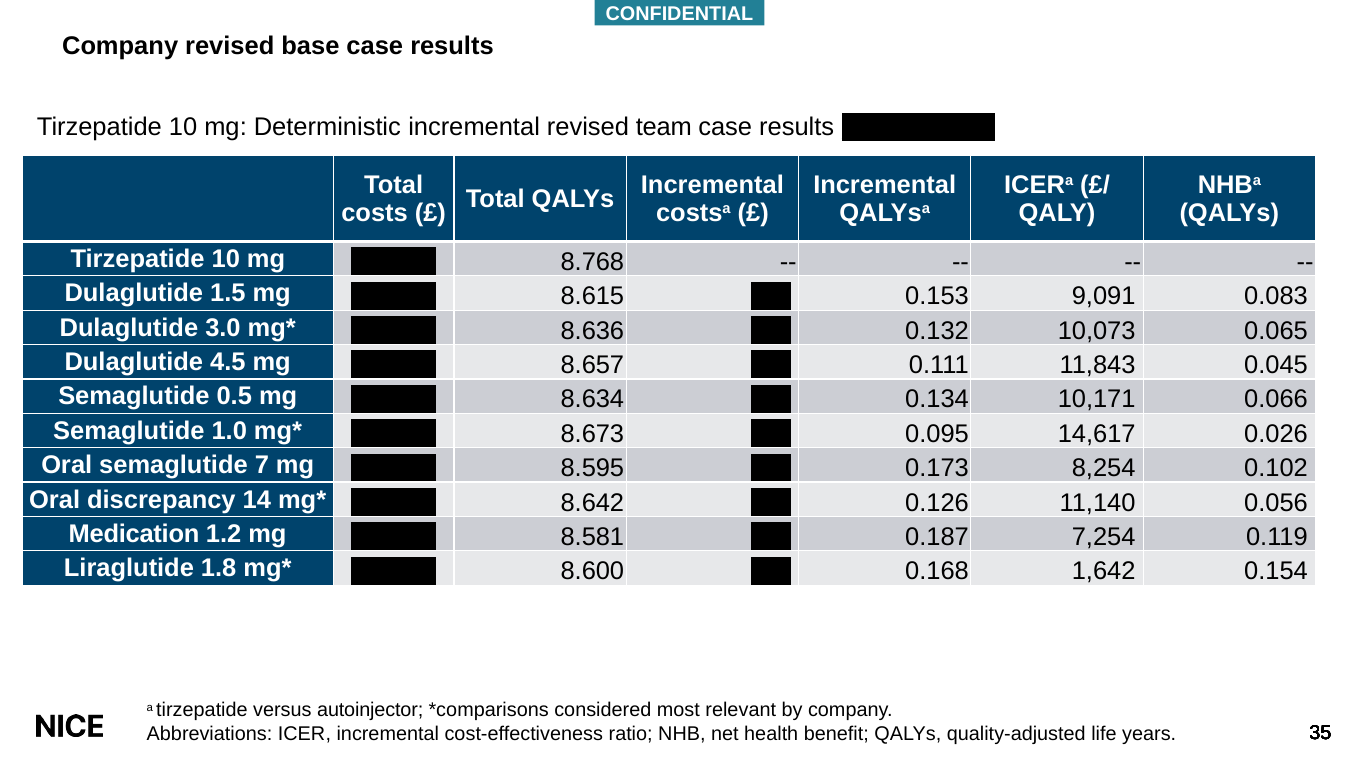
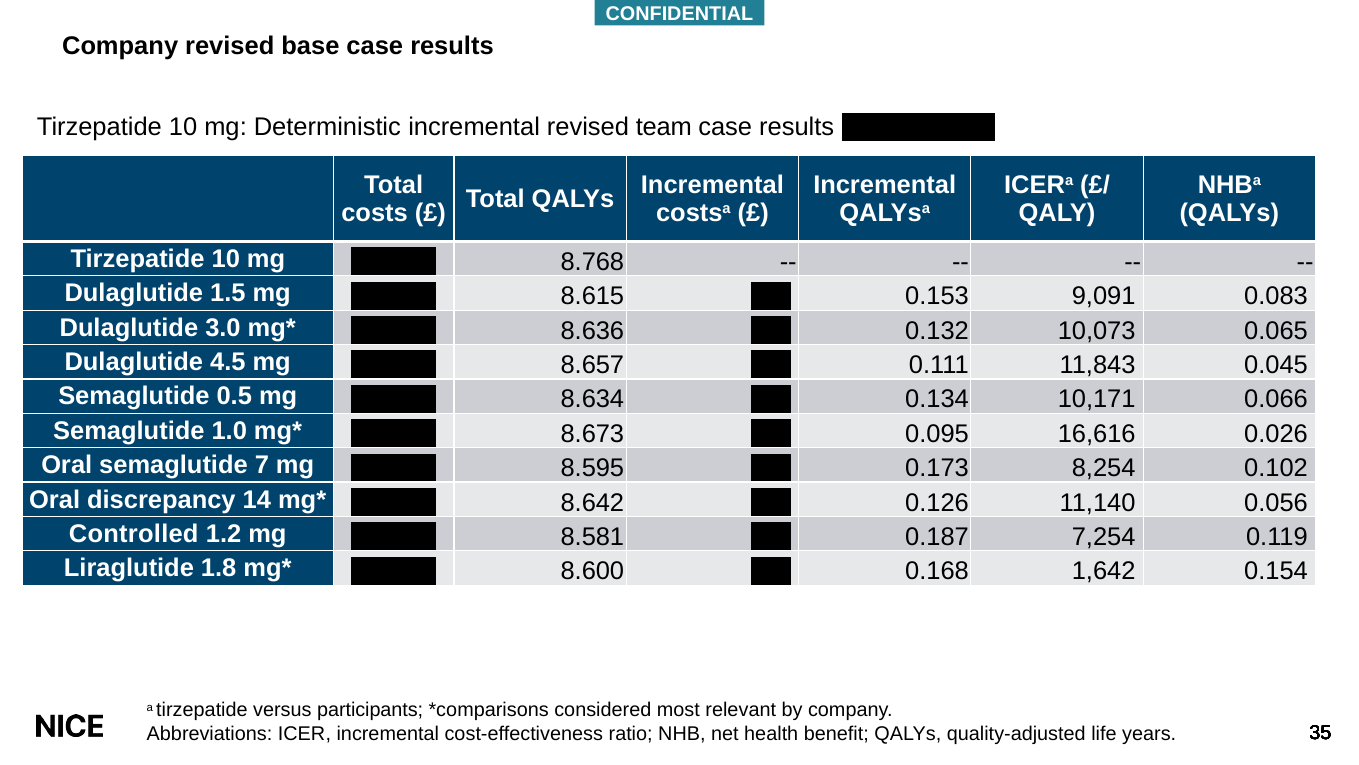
14,617: 14,617 -> 16,616 (1097, 434)
Medication: Medication -> Controlled (134, 534)
autoinjector: autoinjector -> participants (370, 710)
